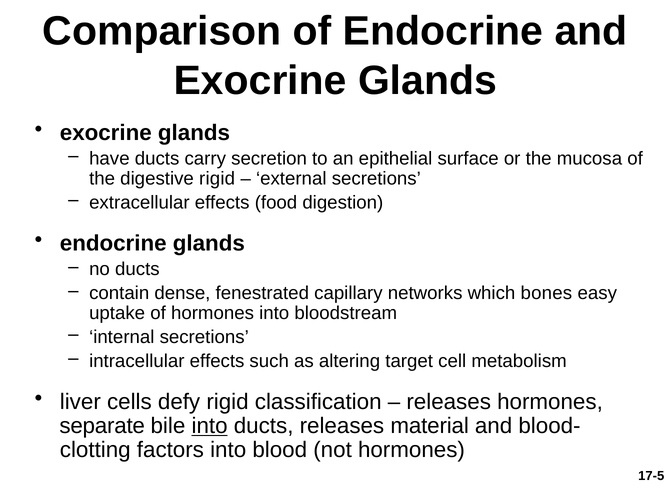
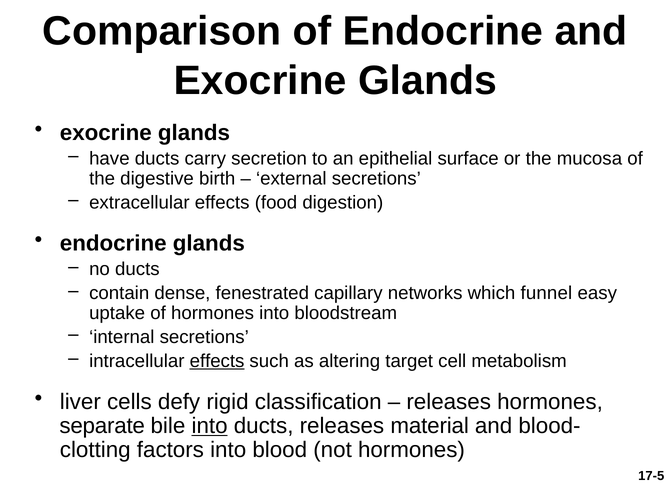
digestive rigid: rigid -> birth (217, 179)
bones: bones -> funnel (546, 293)
effects underline: none -> present (217, 361)
